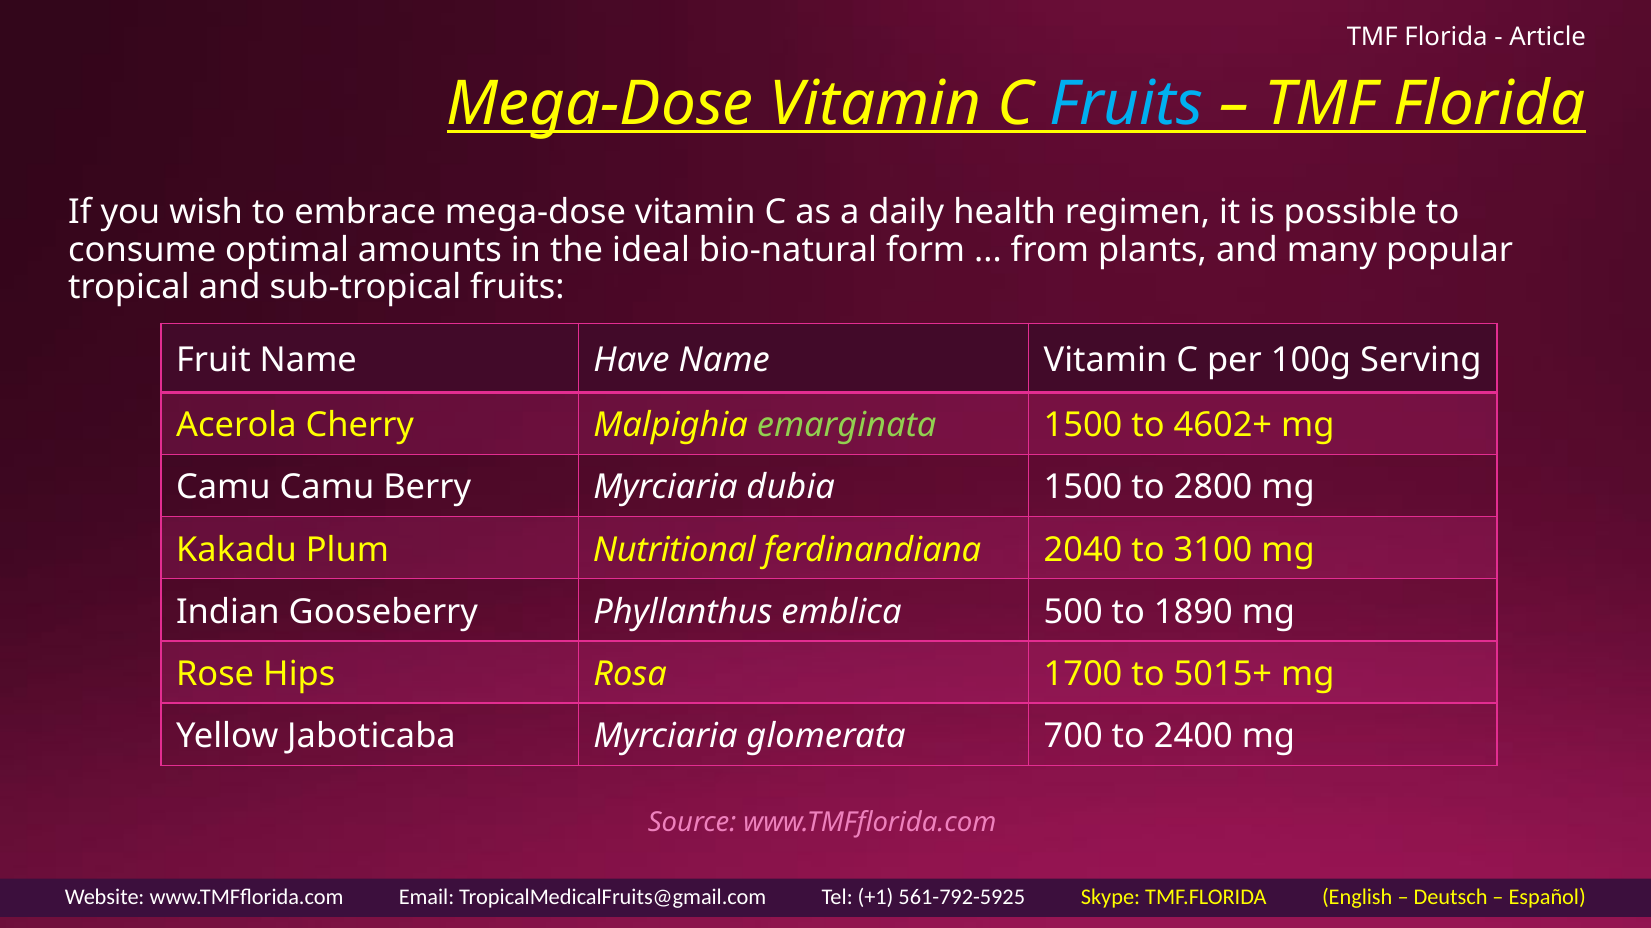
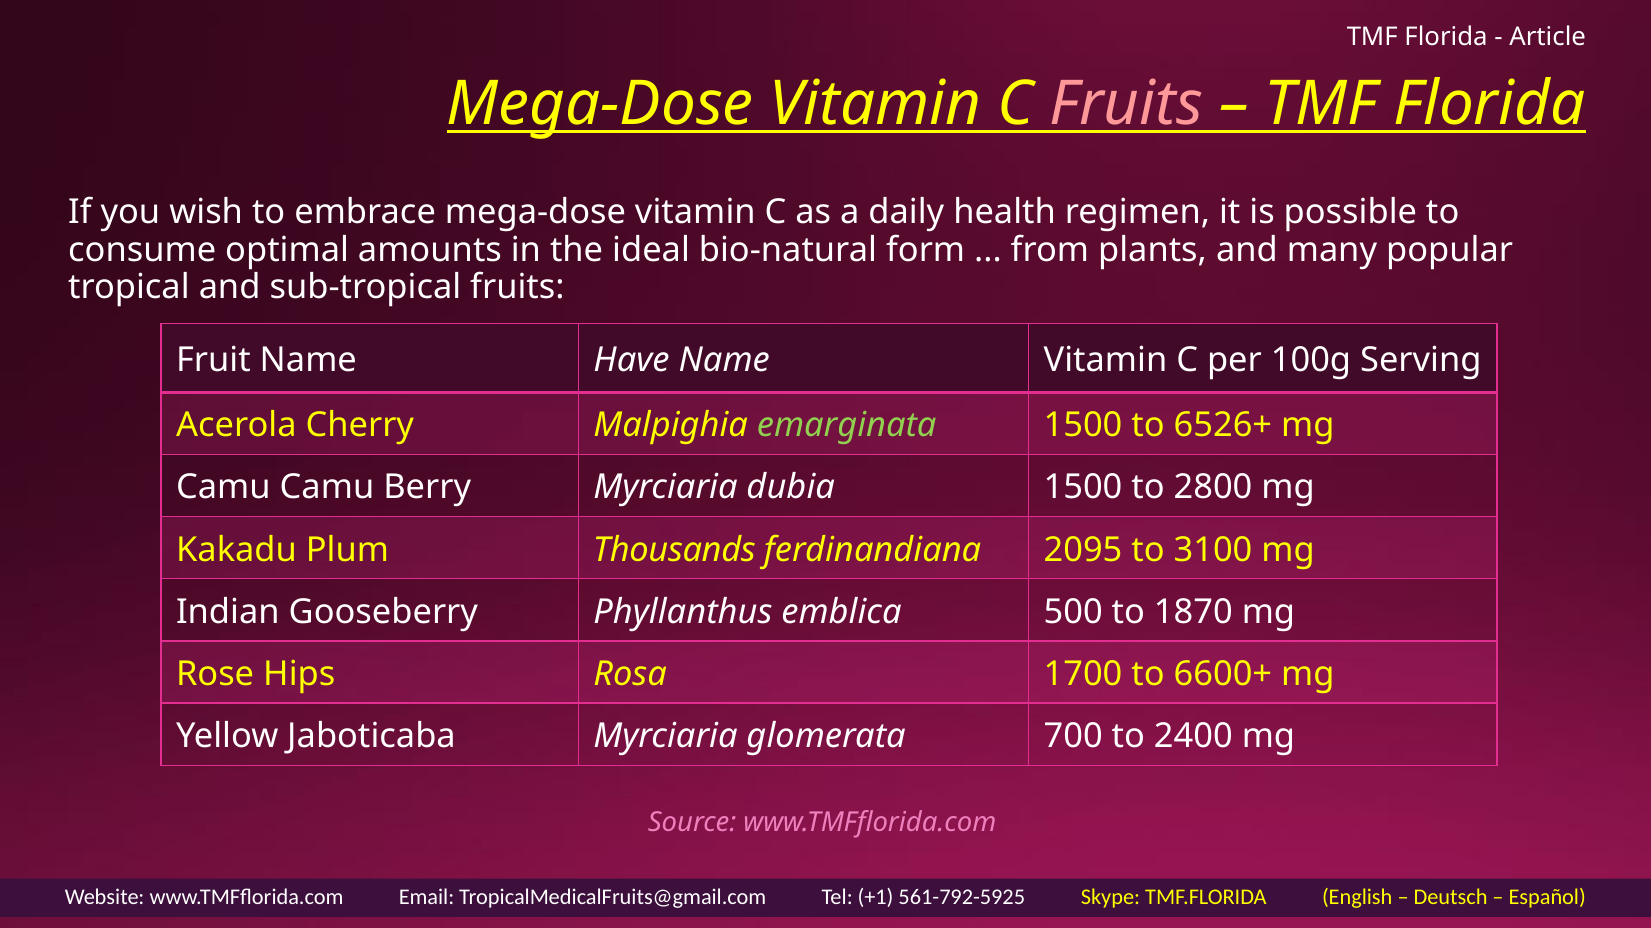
Fruits colour: light blue -> pink (1126, 104)
4602+: 4602+ -> 6526+ (1223, 426)
Nutritional: Nutritional -> Thousands (674, 550)
2040: 2040 -> 2095 (1083, 550)
1890: 1890 -> 1870 (1193, 612)
5015+: 5015+ -> 6600+ (1223, 675)
